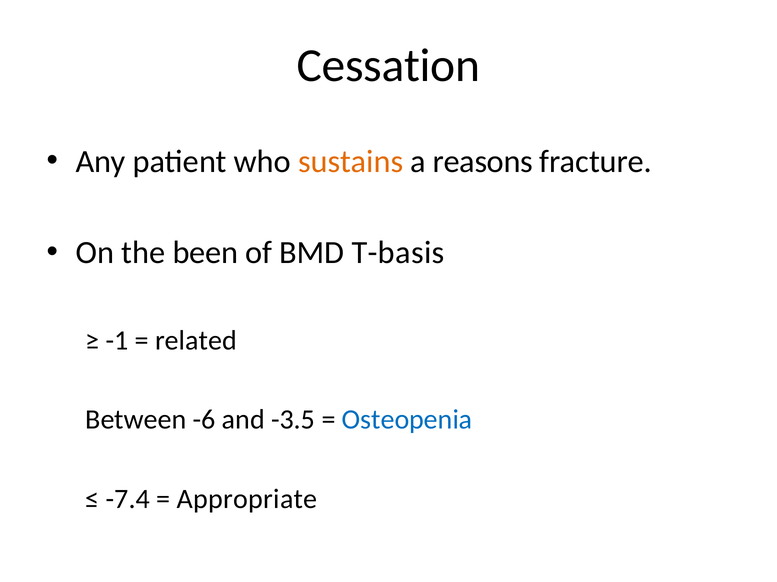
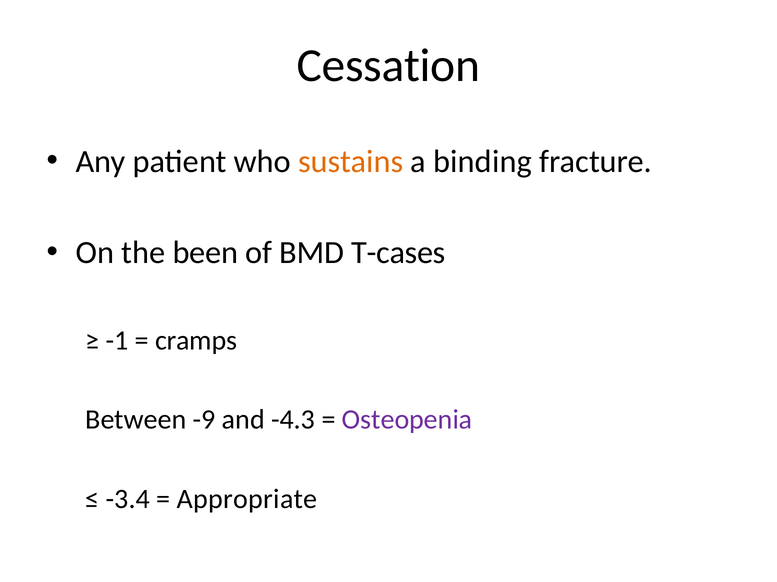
reasons: reasons -> binding (483, 162)
T-basis: T-basis -> T-cases (398, 253)
related: related -> cramps (196, 341)
-6: -6 -> -9 (204, 420)
-3.5: -3.5 -> -4.3 (293, 420)
Osteopenia colour: blue -> purple (407, 420)
-7.4: -7.4 -> -3.4 (128, 500)
